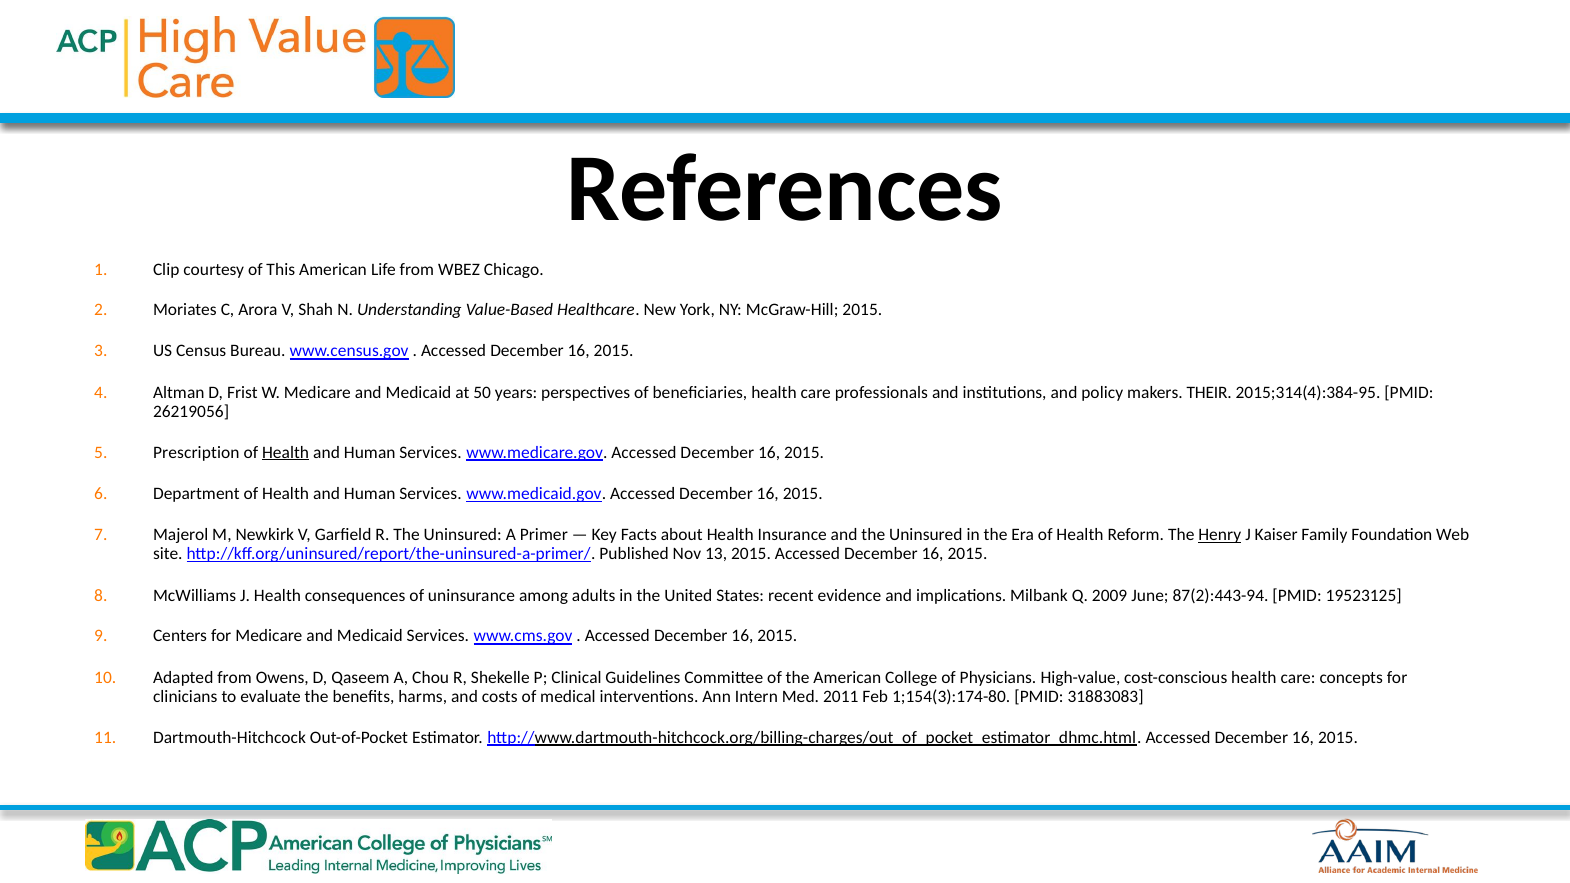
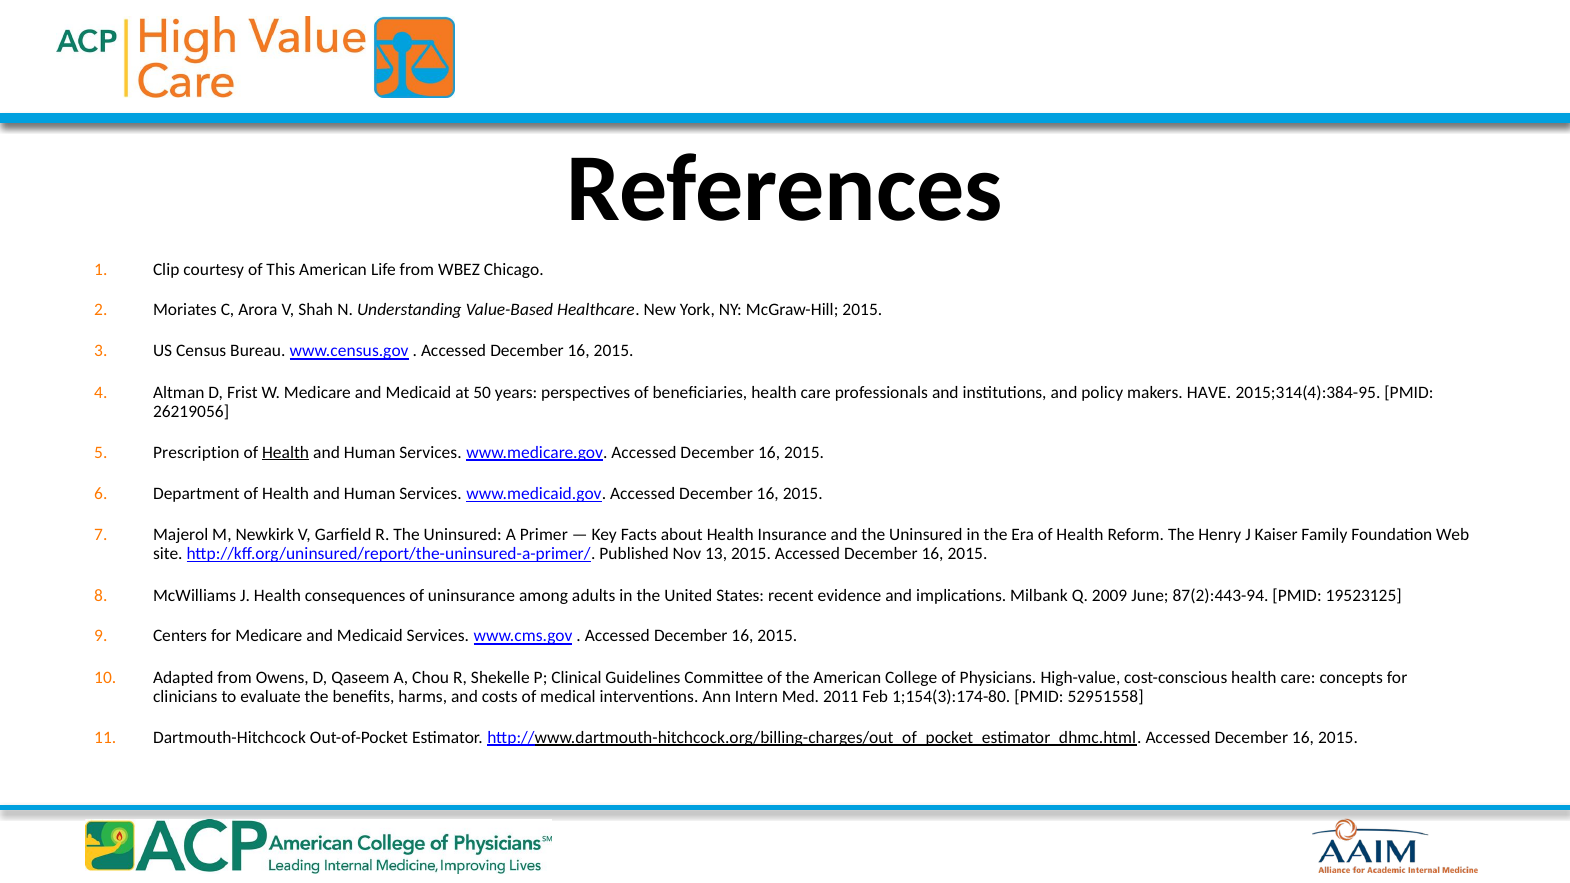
THEIR: THEIR -> HAVE (1209, 393)
Henry underline: present -> none (1220, 535)
31883083: 31883083 -> 52951558 (1106, 696)
